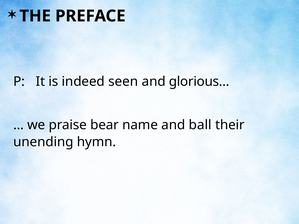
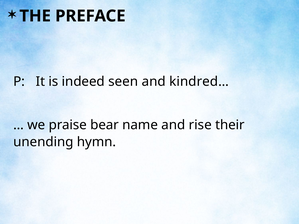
glorious…: glorious… -> kindred… (199, 82)
ball: ball -> rise (200, 125)
